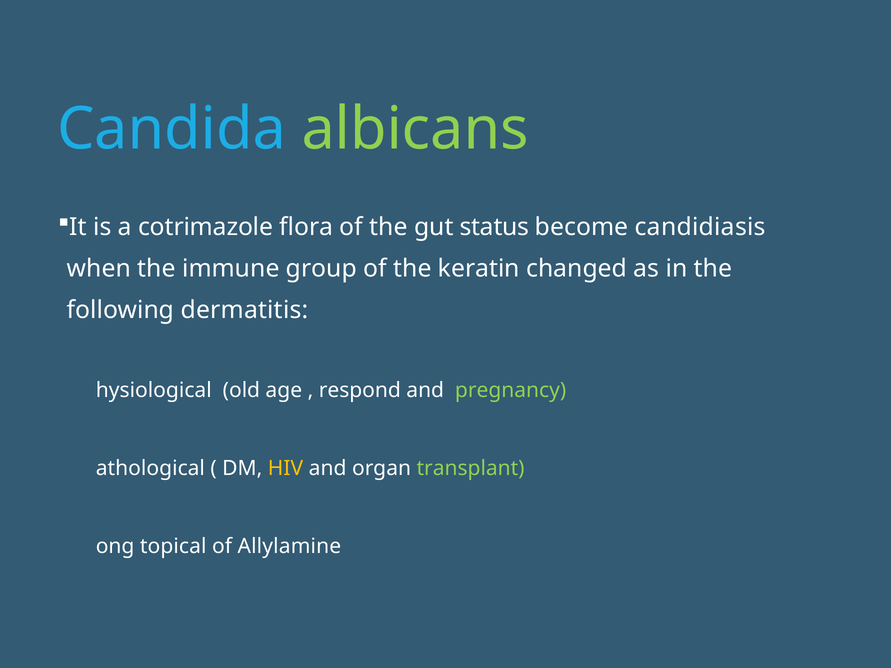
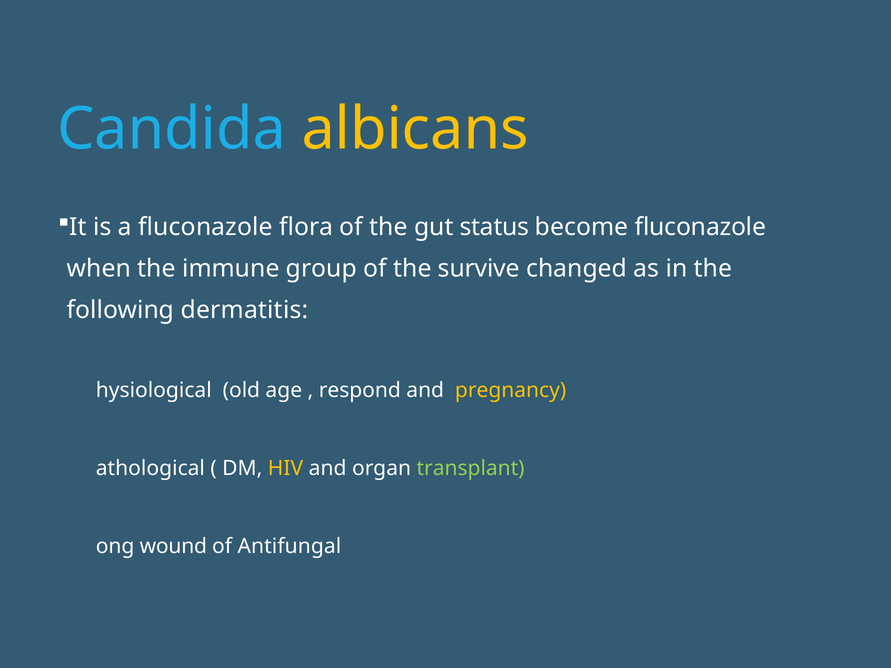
albicans colour: light green -> yellow (415, 129)
a cotrimazole: cotrimazole -> fluconazole (206, 227)
become candidiasis: candidiasis -> fluconazole (700, 227)
keratin: keratin -> survive (479, 269)
pregnancy colour: light green -> yellow (511, 390)
topical: topical -> wound (173, 546)
Allylamine: Allylamine -> Antifungal (289, 546)
